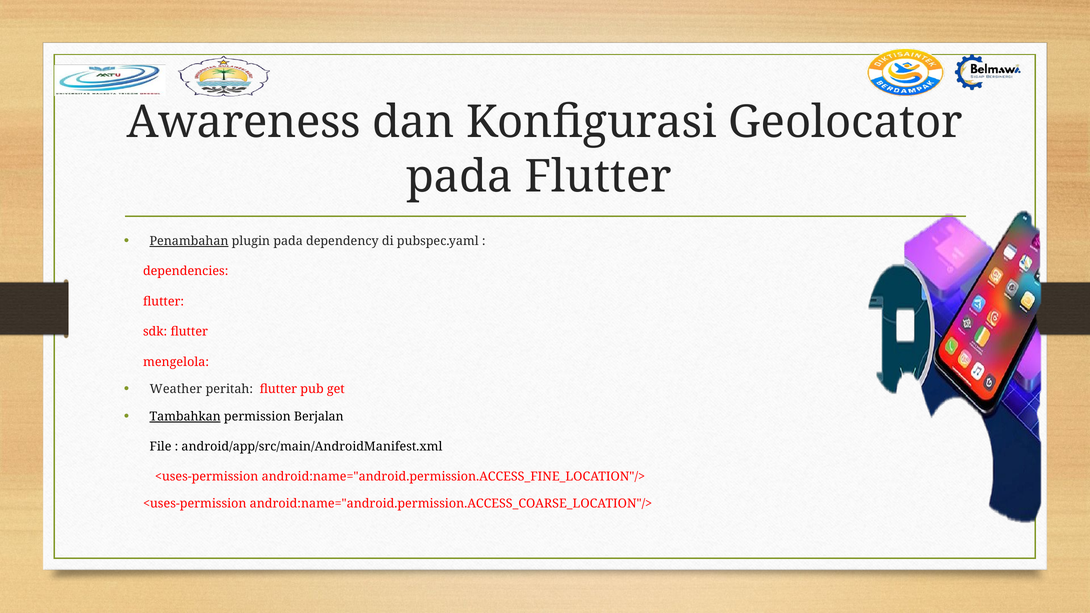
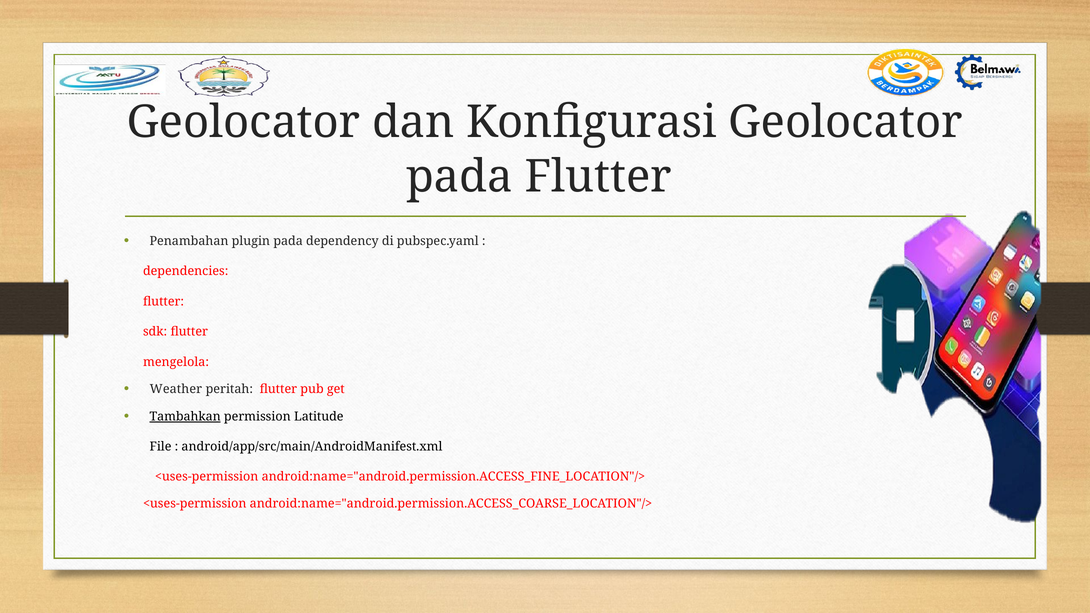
Awareness: Awareness -> Geolocator (243, 122)
Penambahan underline: present -> none (189, 241)
Berjalan: Berjalan -> Latitude (319, 417)
